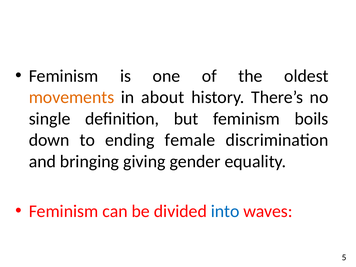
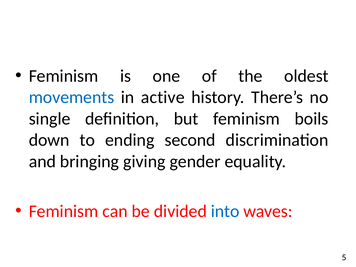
movements colour: orange -> blue (72, 97)
about: about -> active (163, 97)
female: female -> second (190, 140)
